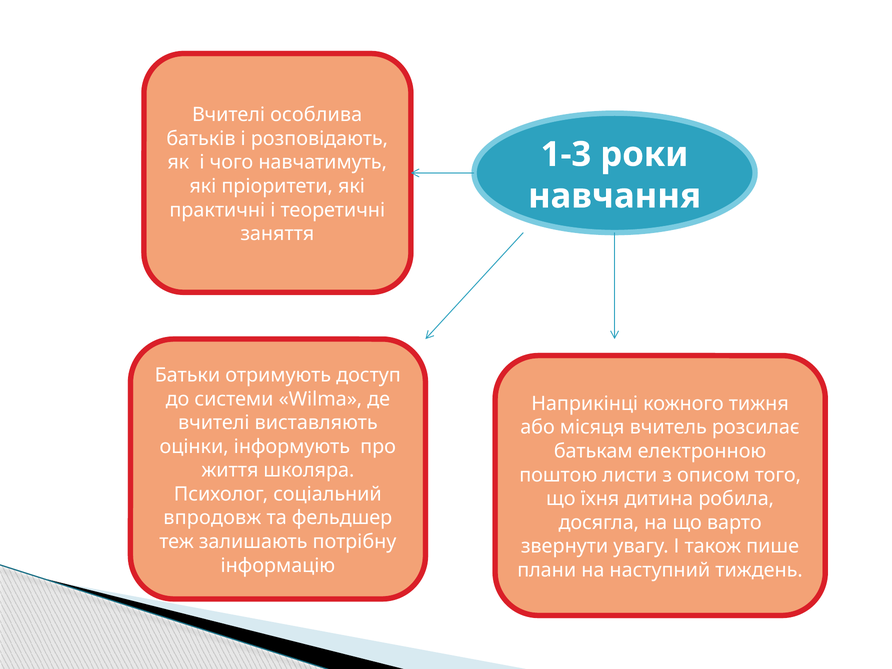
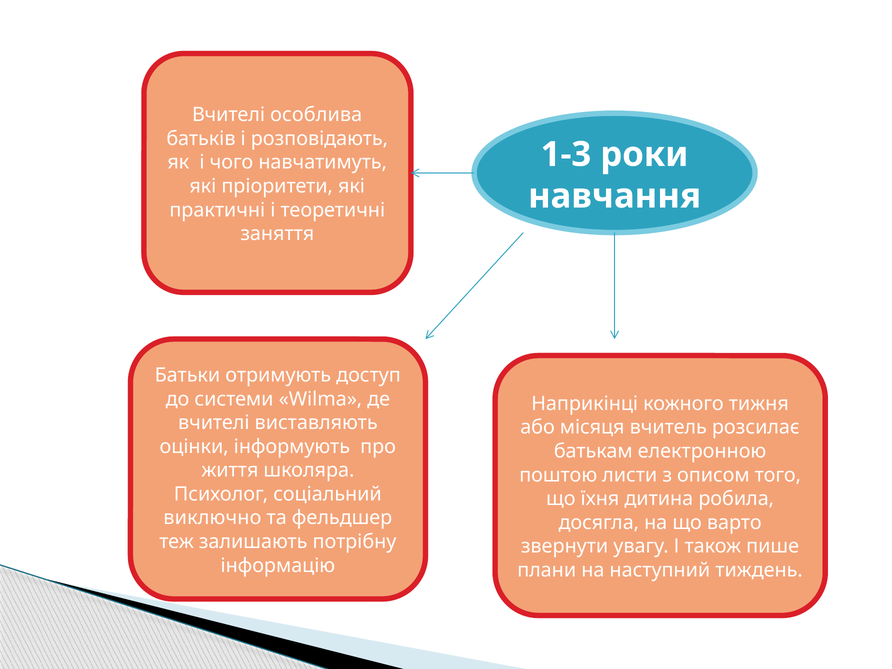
впродовж: впродовж -> виключно (212, 518)
